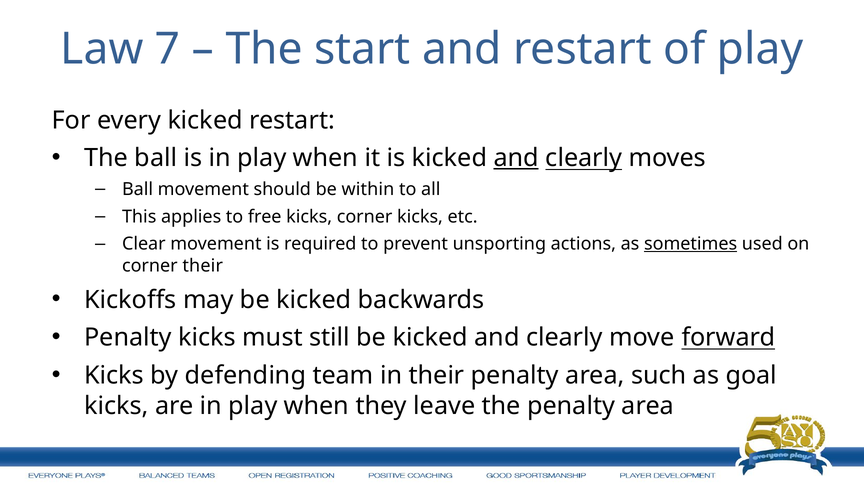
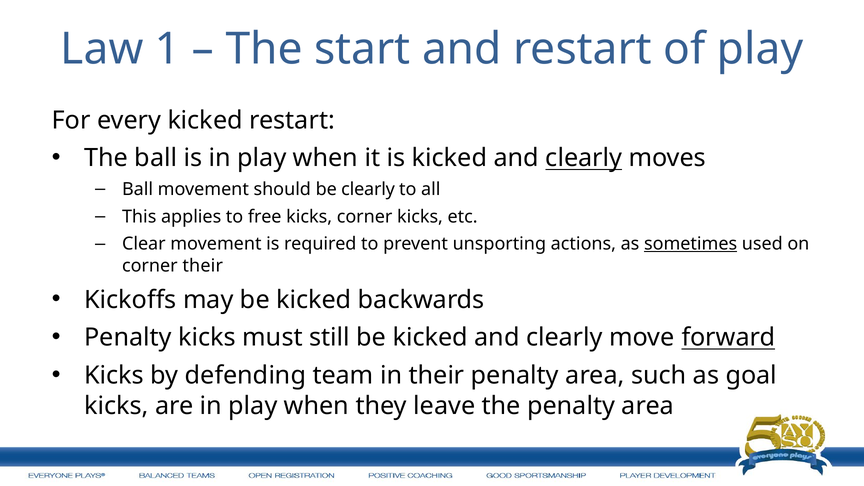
7: 7 -> 1 (168, 49)
and underline: present -> none (516, 158)
be within: within -> clearly (368, 189)
